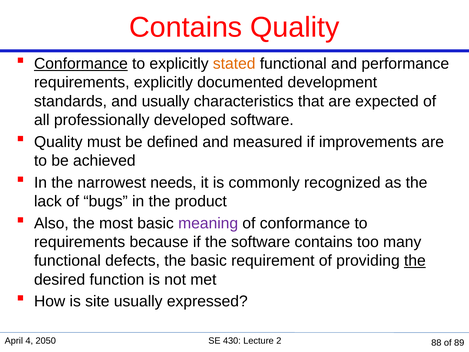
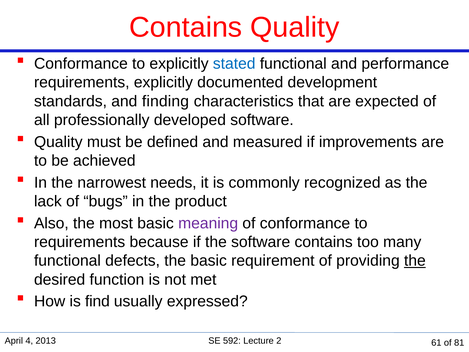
Conformance underline: present -> none (81, 64)
stated colour: orange -> blue (234, 64)
and usually: usually -> finding (165, 101)
site: site -> find (97, 301)
2050: 2050 -> 2013 (46, 341)
430: 430 -> 592 (232, 341)
88: 88 -> 61 (436, 343)
89: 89 -> 81 (459, 343)
